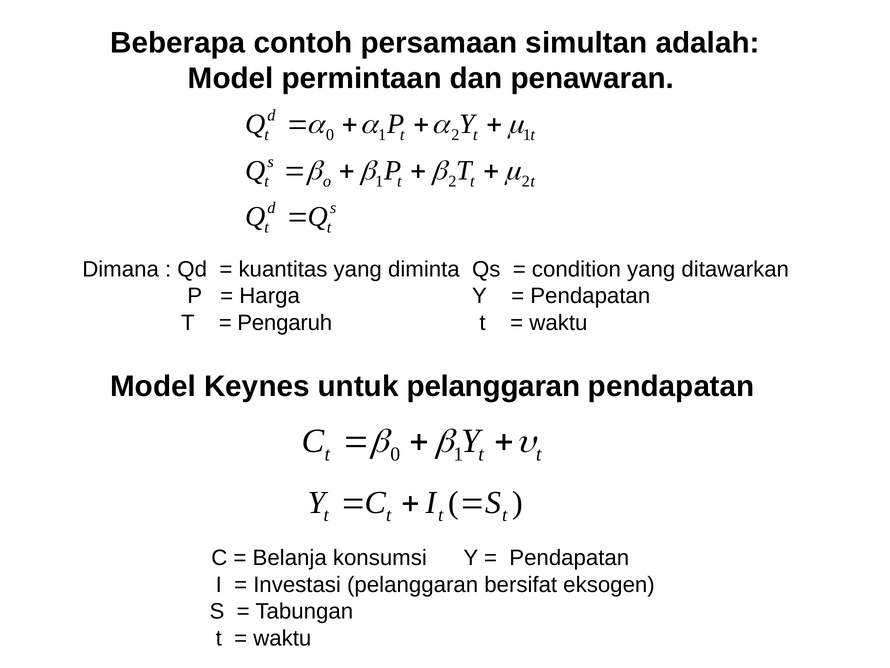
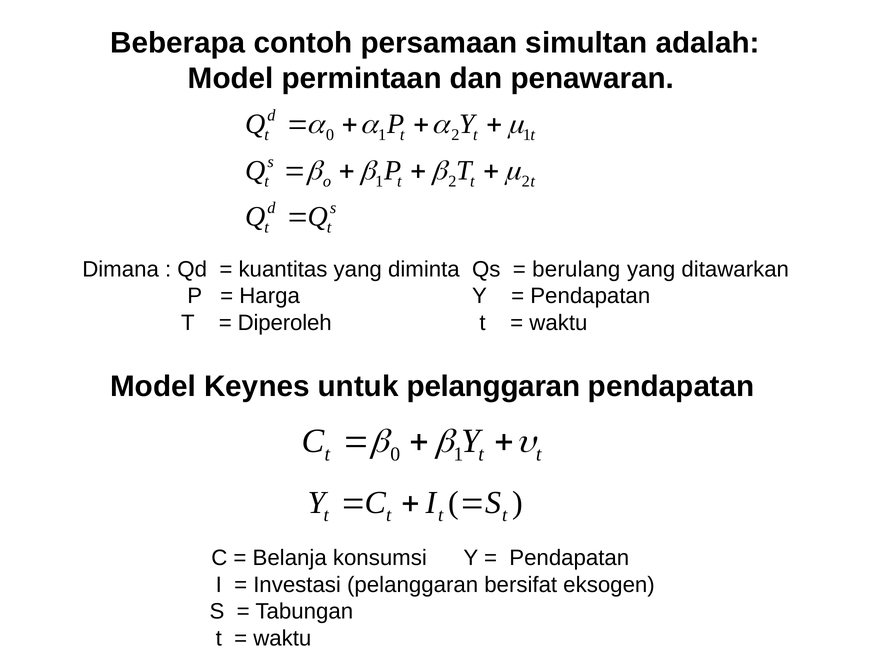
condition: condition -> berulang (576, 269)
Pengaruh: Pengaruh -> Diperoleh (285, 322)
